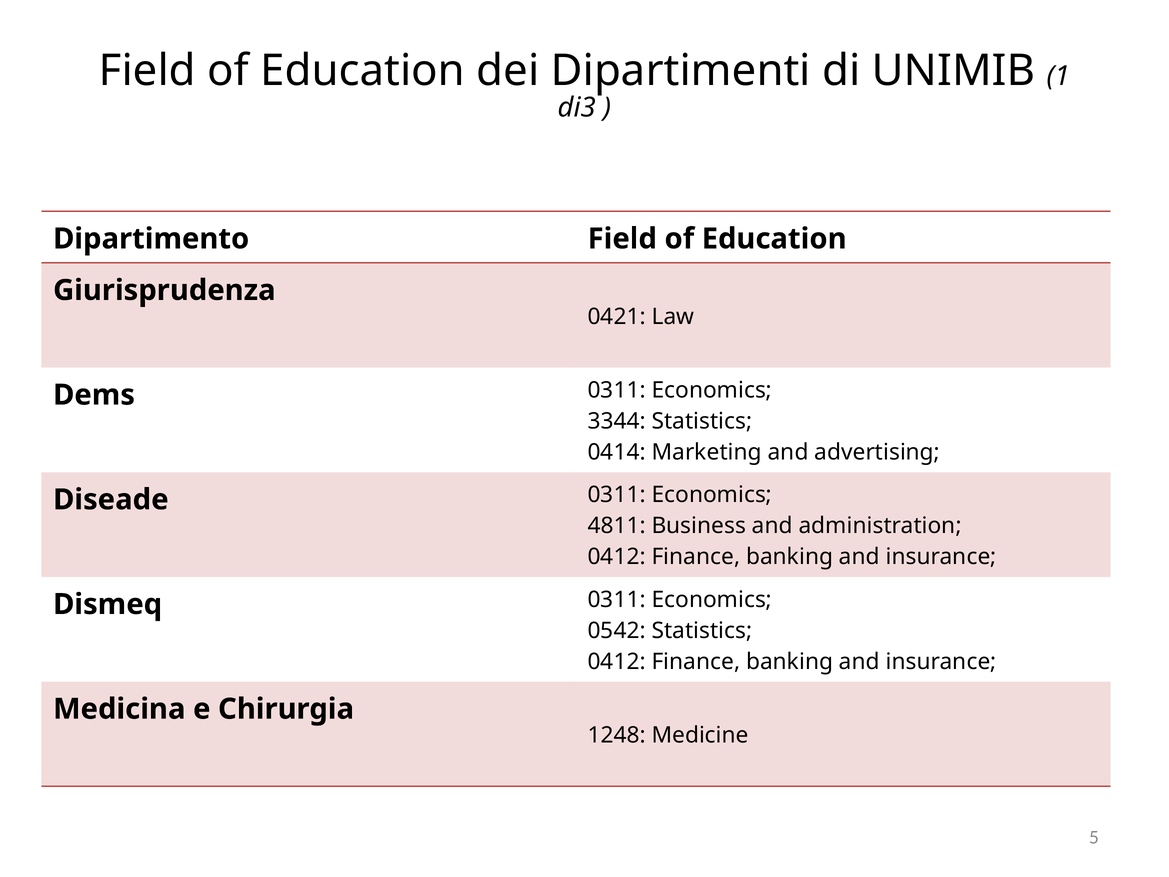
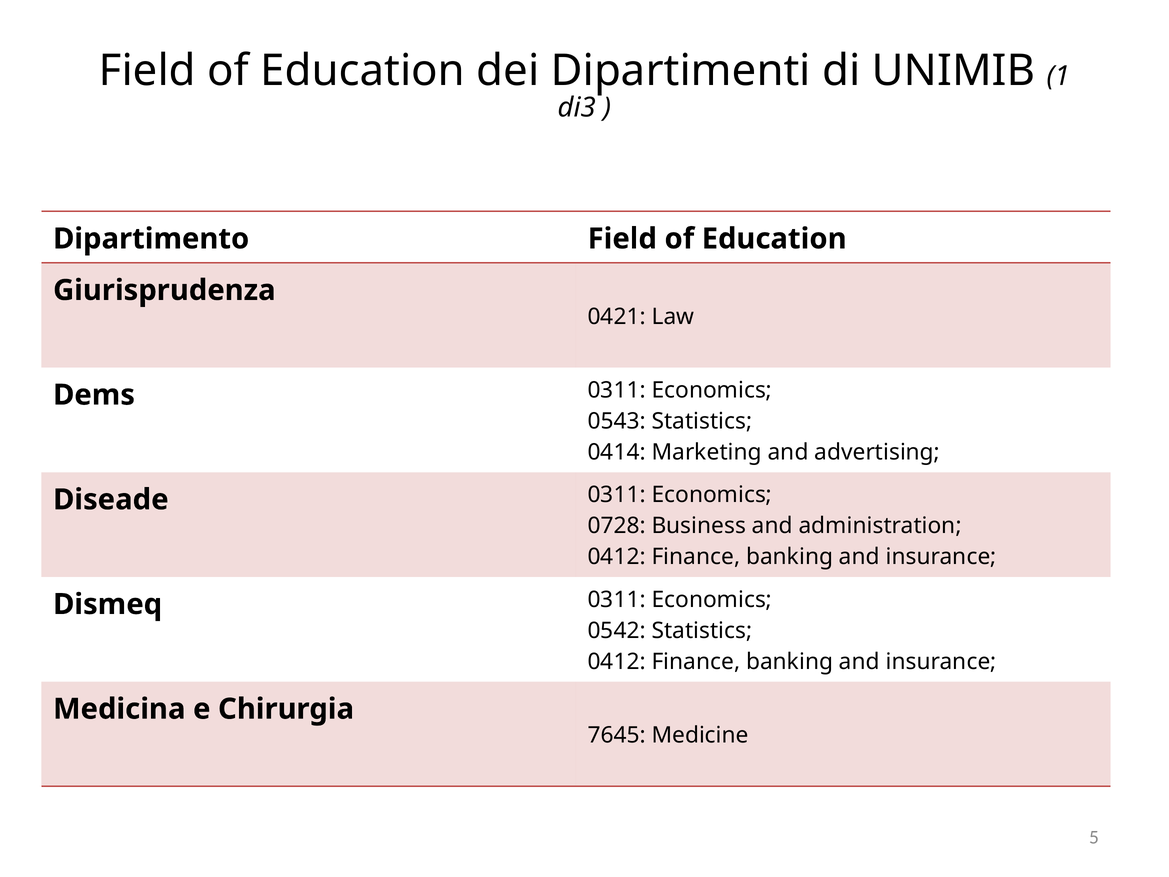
3344: 3344 -> 0543 (617, 421)
4811: 4811 -> 0728 (617, 526)
1248: 1248 -> 7645 (617, 735)
